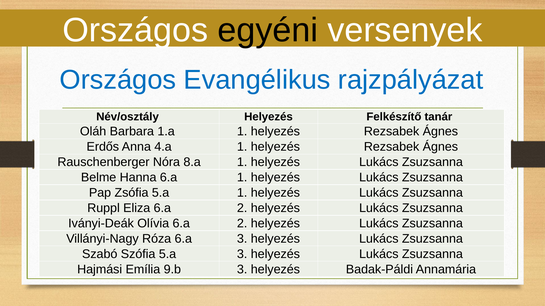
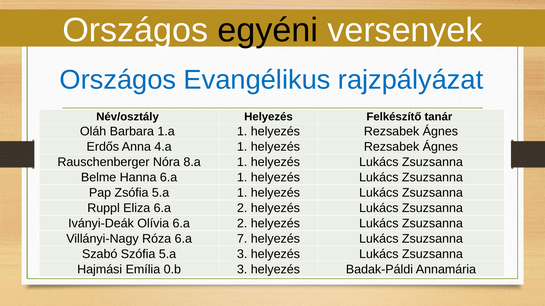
6.a 3: 3 -> 7 (242, 239)
9.b: 9.b -> 0.b (172, 270)
